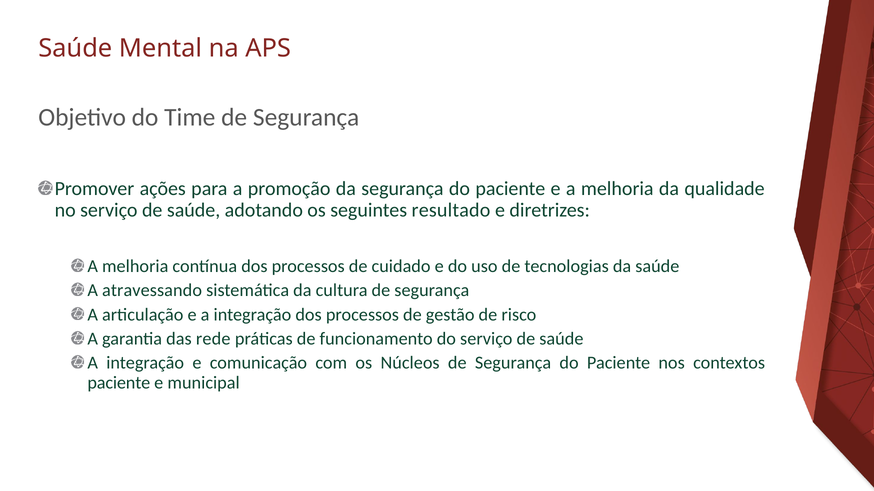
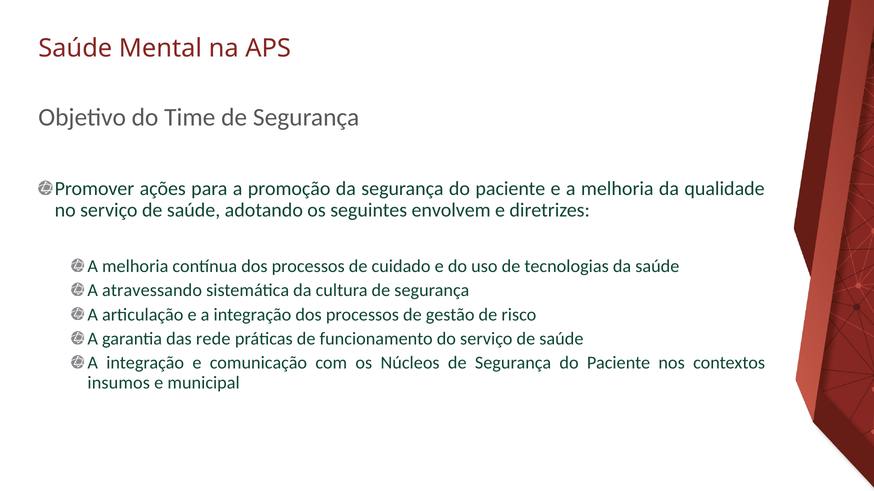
resultado: resultado -> envolvem (451, 211)
paciente: paciente -> insumos (119, 383)
